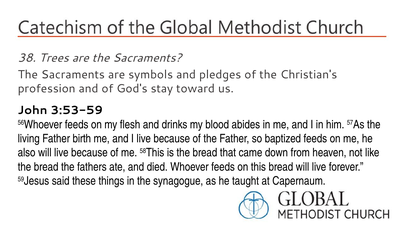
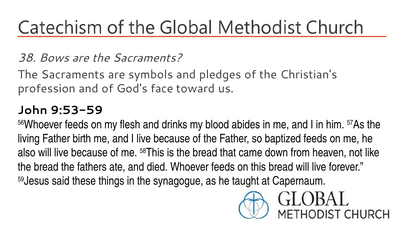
Trees: Trees -> Bows (54, 58)
stay: stay -> face (162, 89)
3:53-59: 3:53-59 -> 9:53-59 (77, 110)
